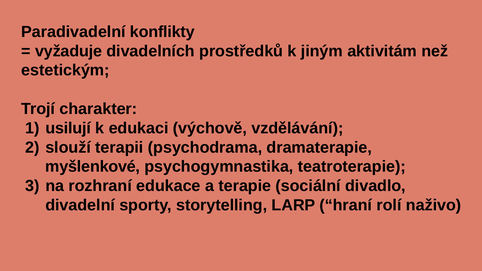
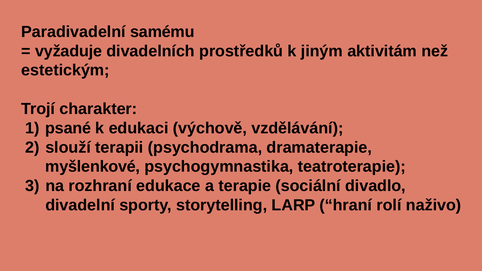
konflikty: konflikty -> samému (162, 32)
usilují: usilují -> psané (68, 128)
